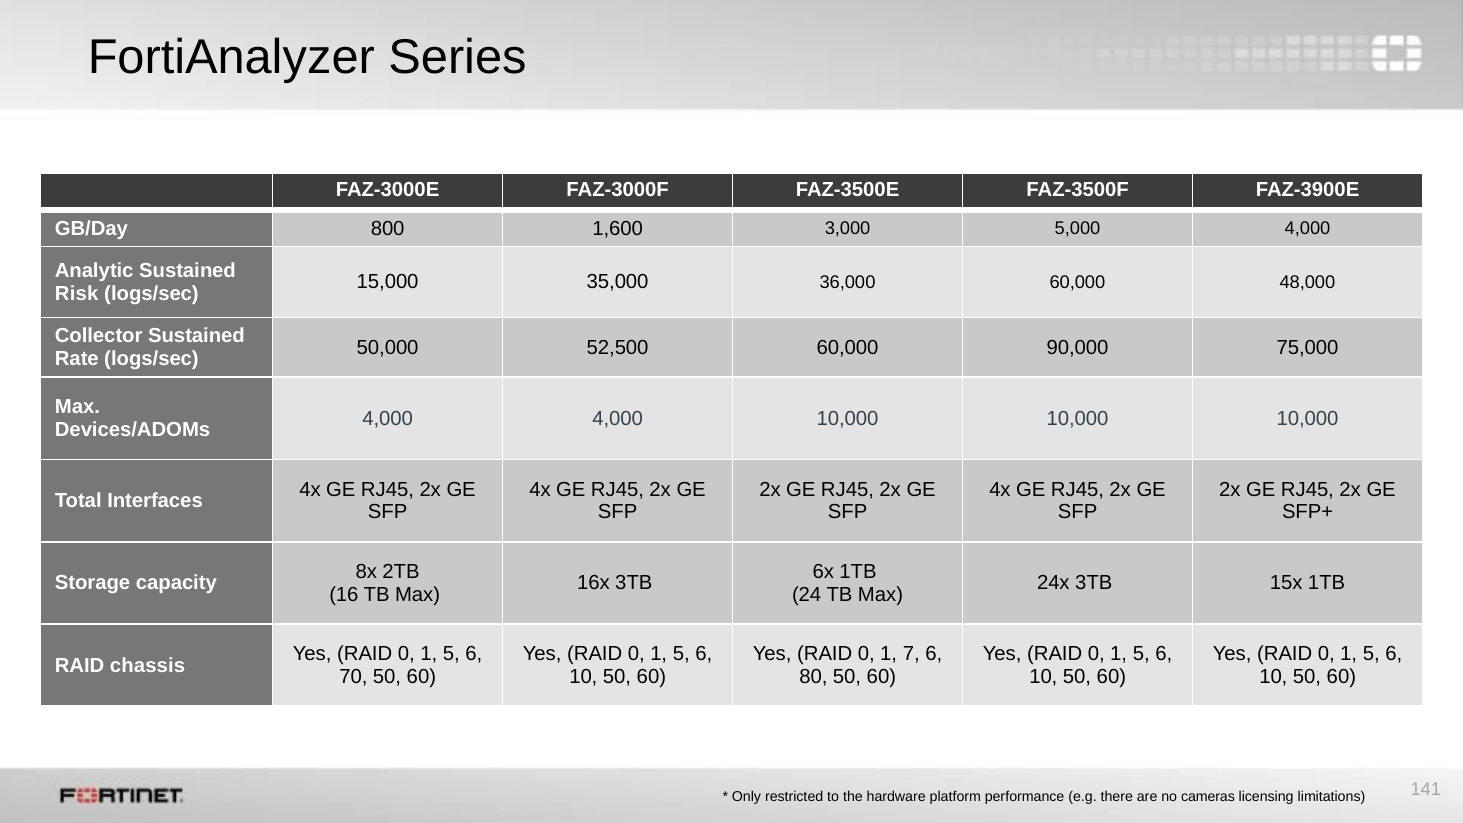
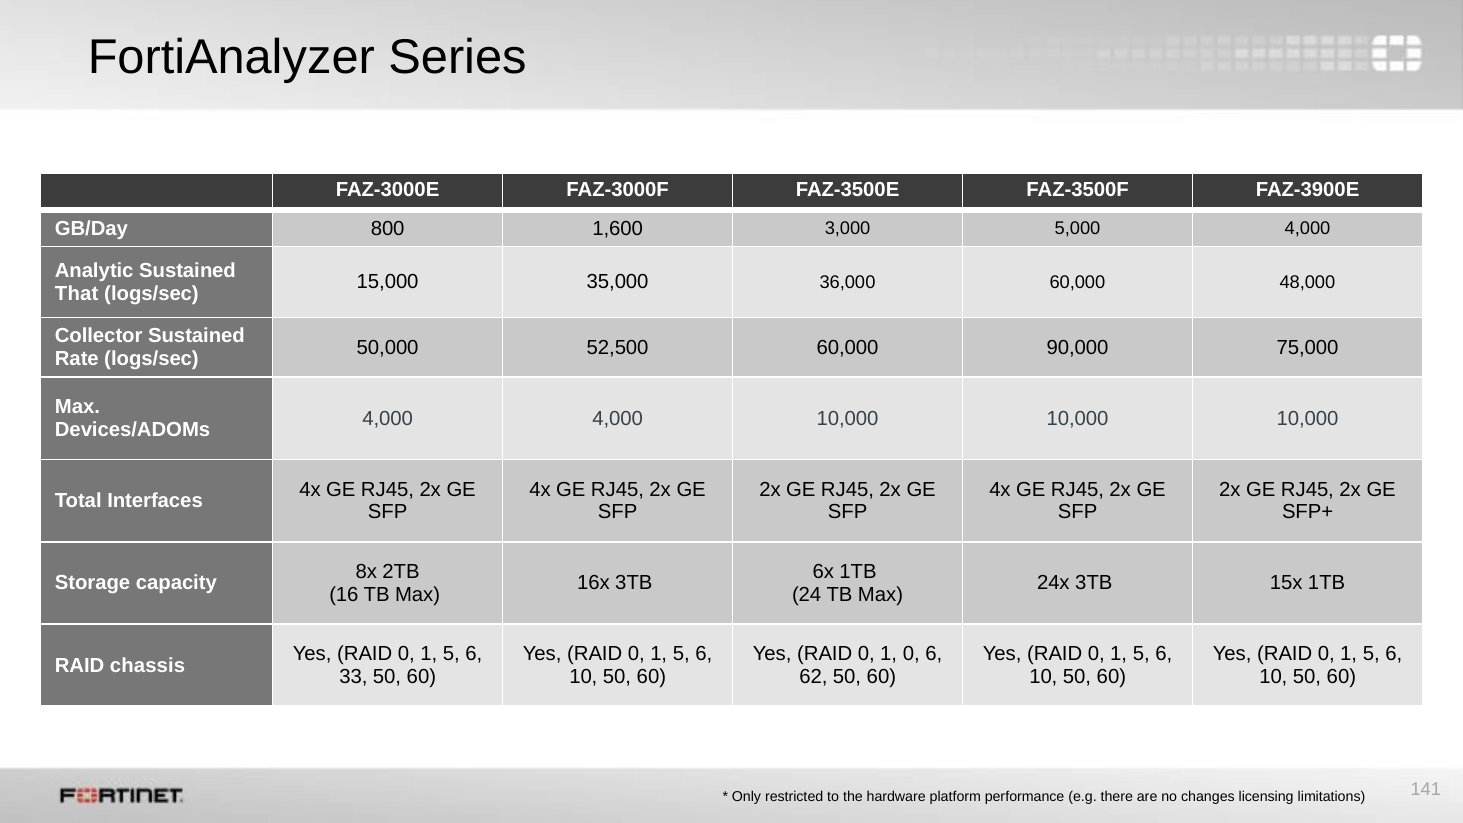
Risk: Risk -> That (77, 294)
1 7: 7 -> 0 (911, 654)
70: 70 -> 33 (353, 677)
80: 80 -> 62 (813, 677)
cameras: cameras -> changes (1208, 797)
